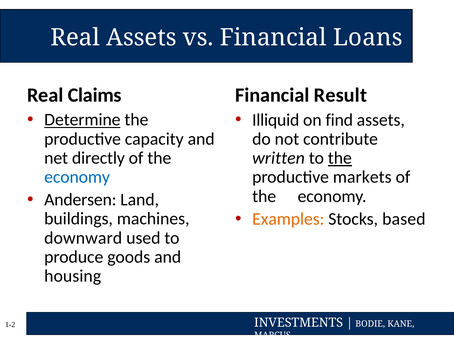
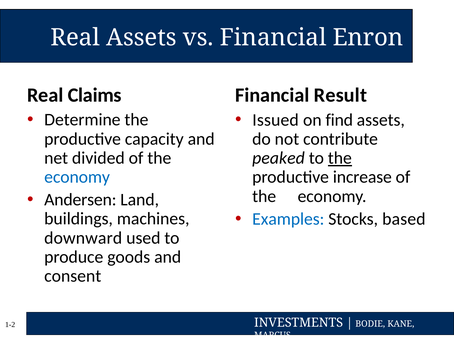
Loans: Loans -> Enron (368, 38)
Determine underline: present -> none (82, 120)
Illiquid: Illiquid -> Issued (276, 120)
directly: directly -> divided (98, 158)
written: written -> peaked (278, 158)
markets: markets -> increase (362, 177)
Examples colour: orange -> blue (288, 219)
housing: housing -> consent (73, 276)
